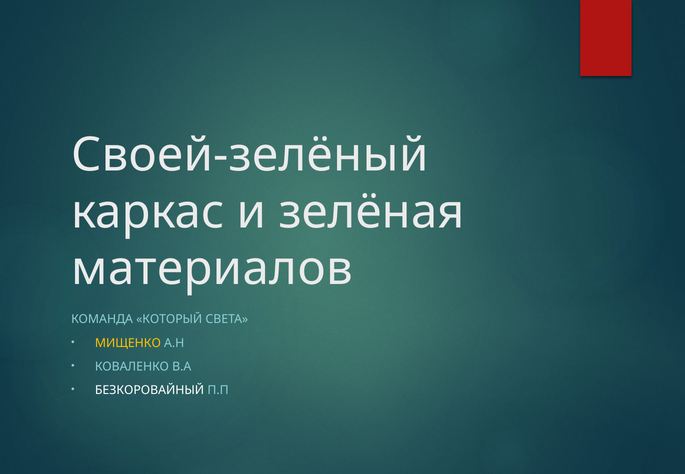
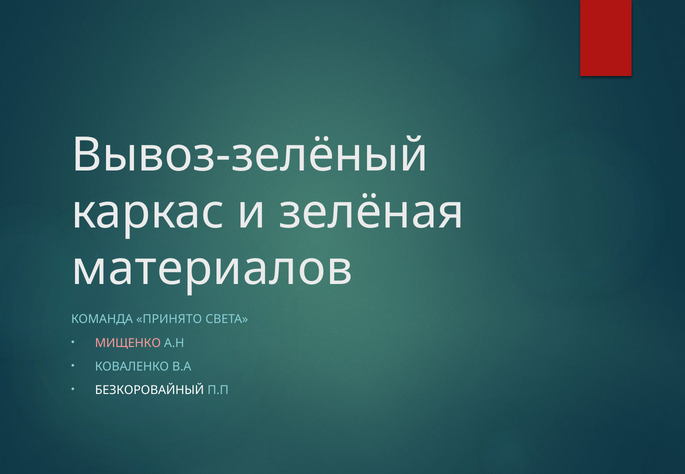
Своей-зелёный: Своей-зелёный -> Вывоз-зелёный (250, 155)
КОТОРЫЙ: КОТОРЫЙ -> ПРИНЯТО (169, 320)
МИЩЕНКО colour: yellow -> pink (128, 343)
